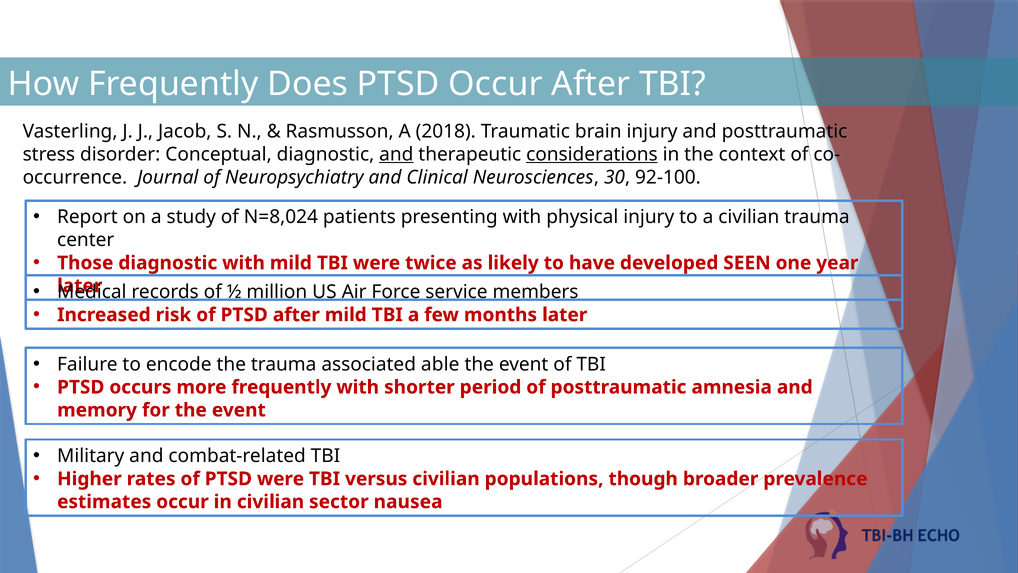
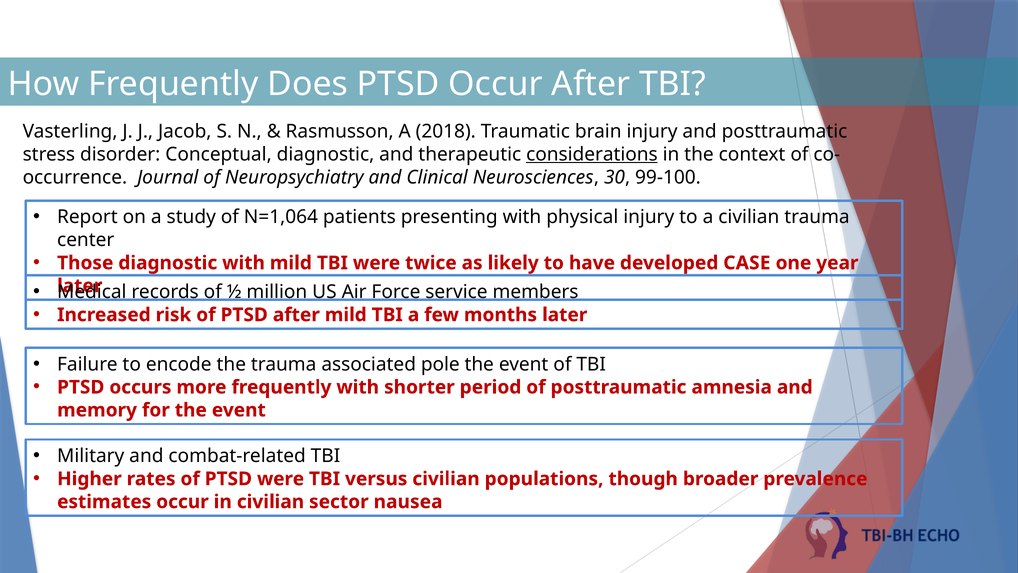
and underline: present -> none (396, 154)
92-100: 92-100 -> 99-100 (668, 177)
N=8,024: N=8,024 -> N=1,064 (281, 217)
SEEN: SEEN -> CASE (747, 263)
able: able -> pole (440, 364)
